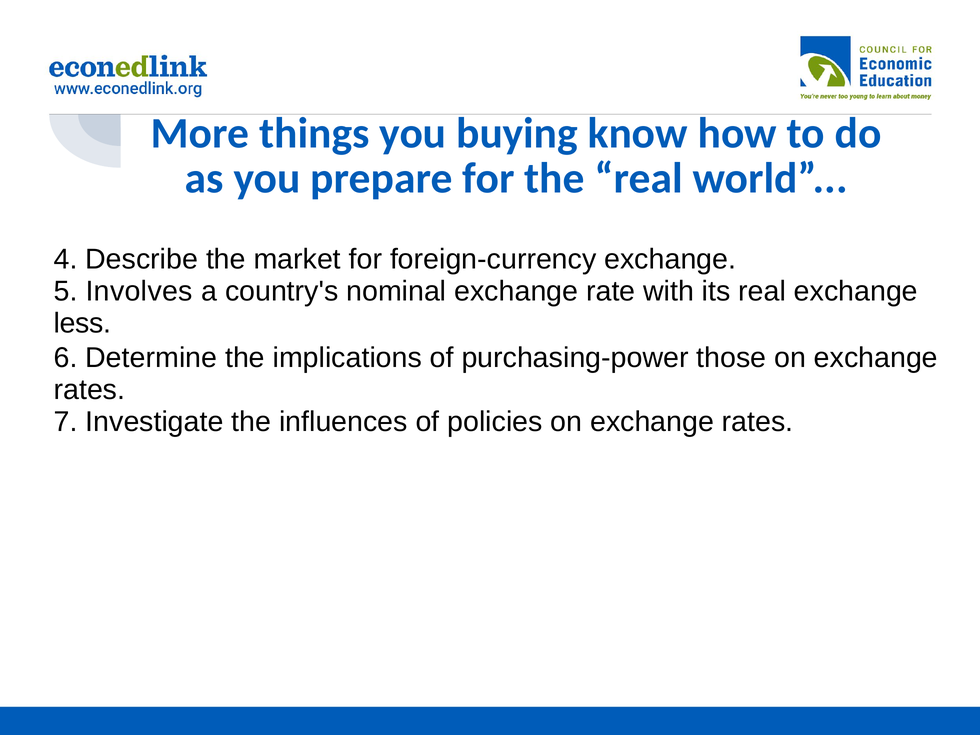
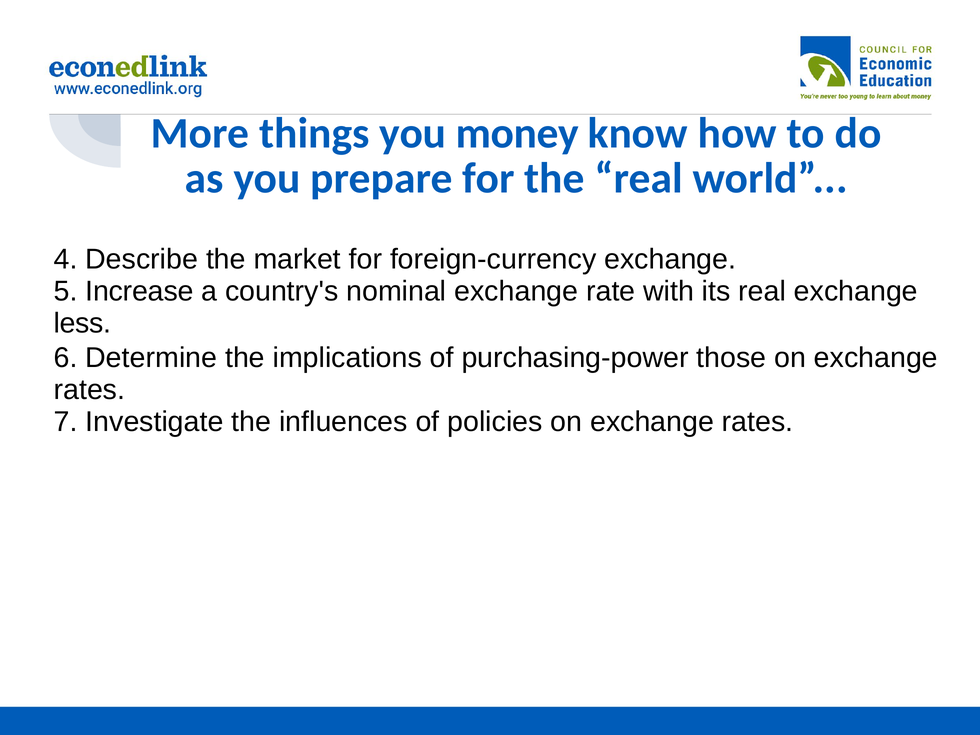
buying: buying -> money (517, 134)
Involves: Involves -> Increase (139, 291)
